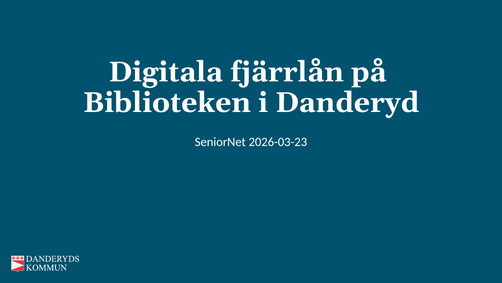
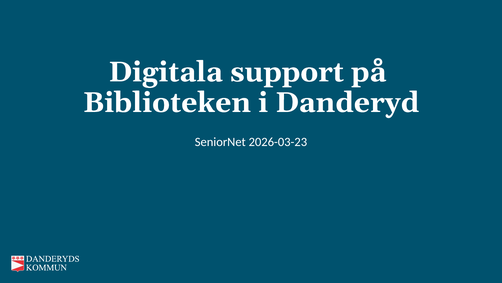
fjärrlån: fjärrlån -> support (287, 72)
